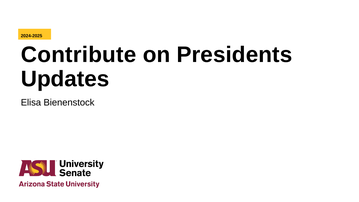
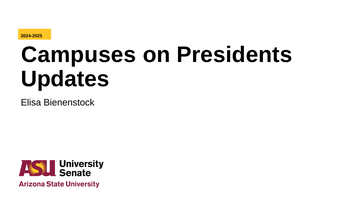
Contribute: Contribute -> Campuses (79, 55)
